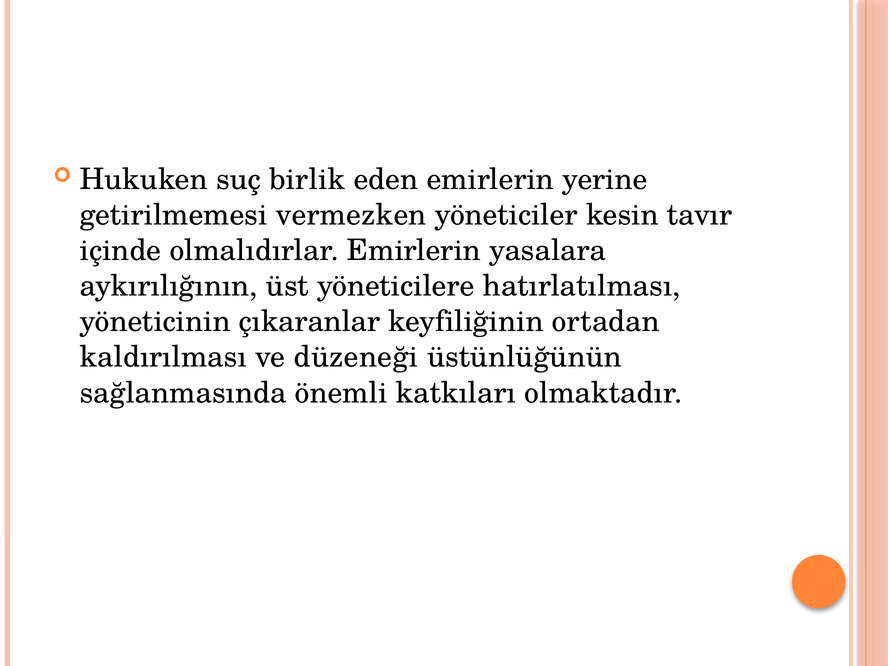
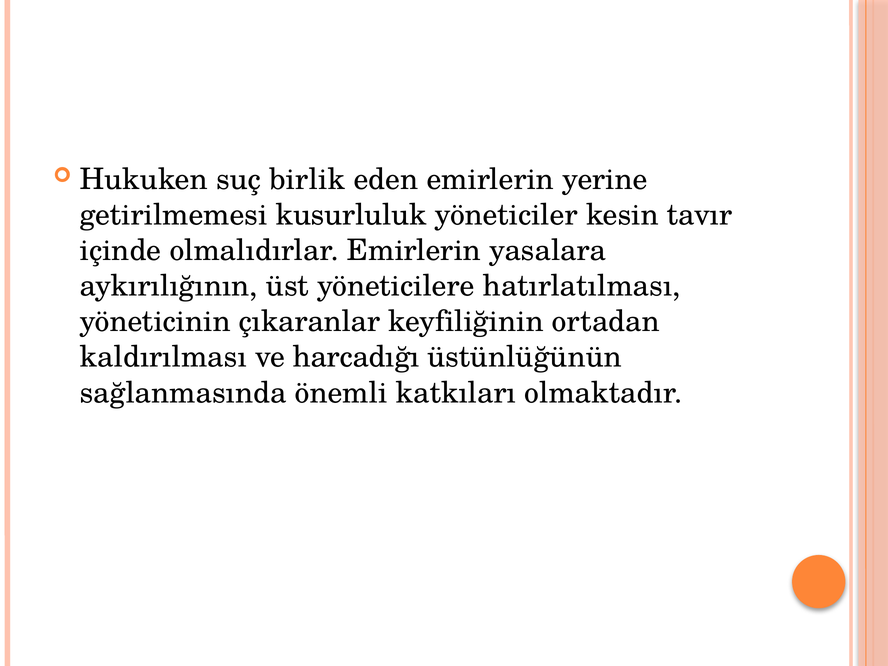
vermezken: vermezken -> kusurluluk (351, 215)
düzeneği: düzeneği -> harcadığı (356, 357)
